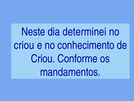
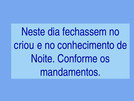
determinei: determinei -> fechassem (85, 32)
Criou: Criou -> Noite (43, 58)
